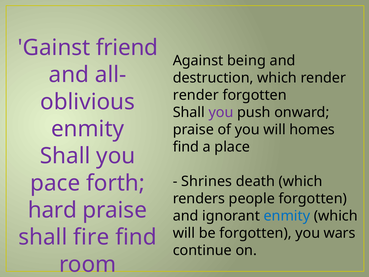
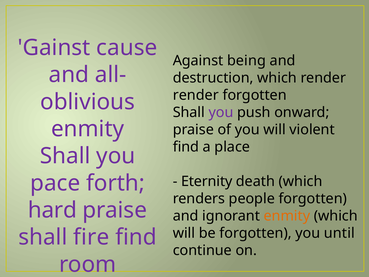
friend: friend -> cause (127, 48)
homes: homes -> violent (312, 130)
Shrines: Shrines -> Eternity (207, 181)
enmity colour: blue -> orange (287, 216)
wars: wars -> until (339, 233)
